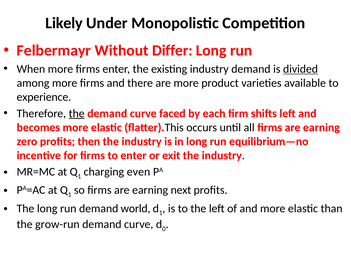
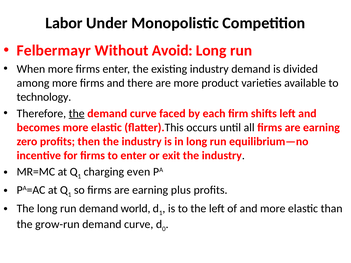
Likely: Likely -> Labor (64, 23)
Differ: Differ -> Avoid (172, 51)
divided underline: present -> none (300, 69)
experience: experience -> technology (44, 97)
next: next -> plus (181, 190)
